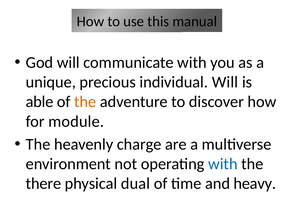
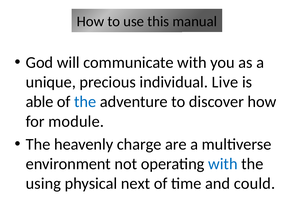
individual Will: Will -> Live (225, 82)
the colour: orange -> blue (85, 102)
there: there -> using (43, 183)
dual: dual -> next (136, 183)
heavy: heavy -> could (255, 183)
